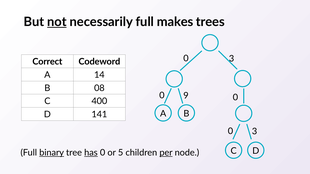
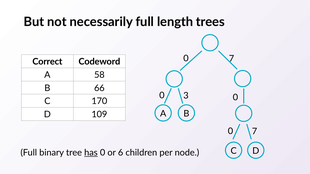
not underline: present -> none (57, 22)
makes: makes -> length (175, 22)
3: 3 -> 7 (232, 59)
14: 14 -> 58 (99, 75)
08: 08 -> 66 (99, 88)
9: 9 -> 3 (186, 96)
400: 400 -> 170 (99, 101)
141: 141 -> 109 (99, 115)
3: 3 -> 7 (255, 132)
binary underline: present -> none (52, 153)
5: 5 -> 6 (121, 153)
per underline: present -> none (166, 153)
